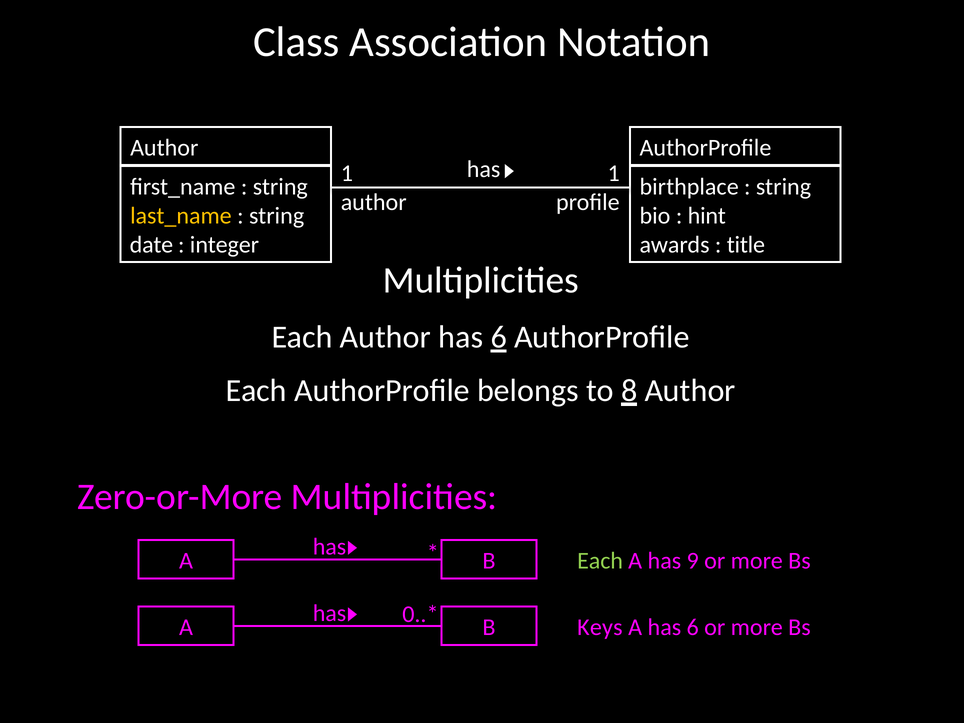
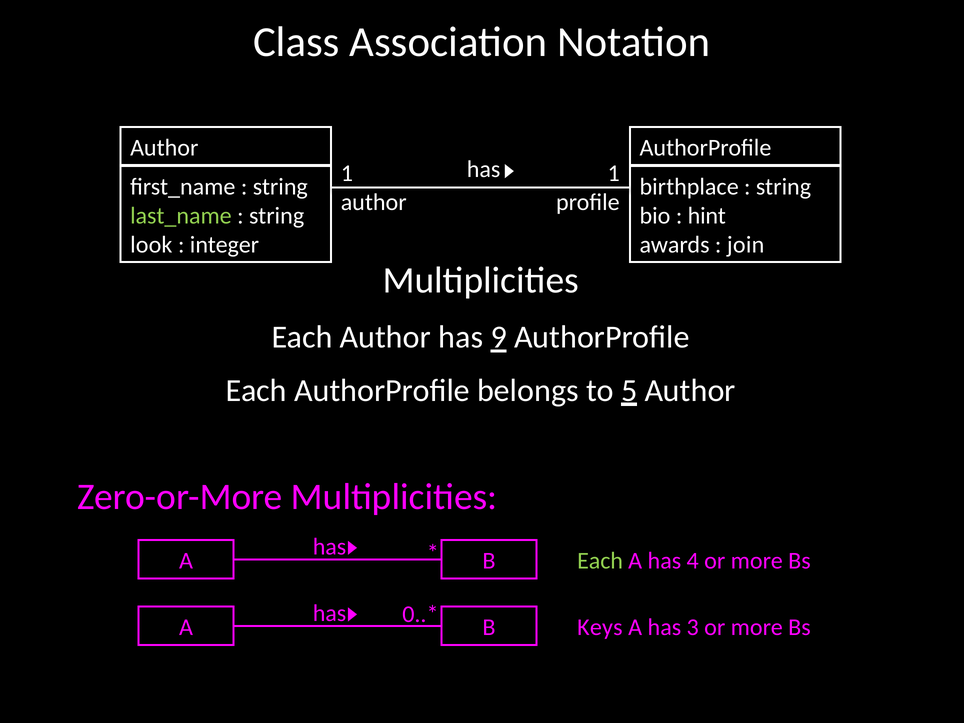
last_name colour: yellow -> light green (181, 216)
date: date -> look (151, 245)
title: title -> join (746, 245)
Author has 6: 6 -> 9 (499, 337)
8: 8 -> 5 (629, 390)
9: 9 -> 4 (693, 561)
A has 6: 6 -> 3 (693, 628)
